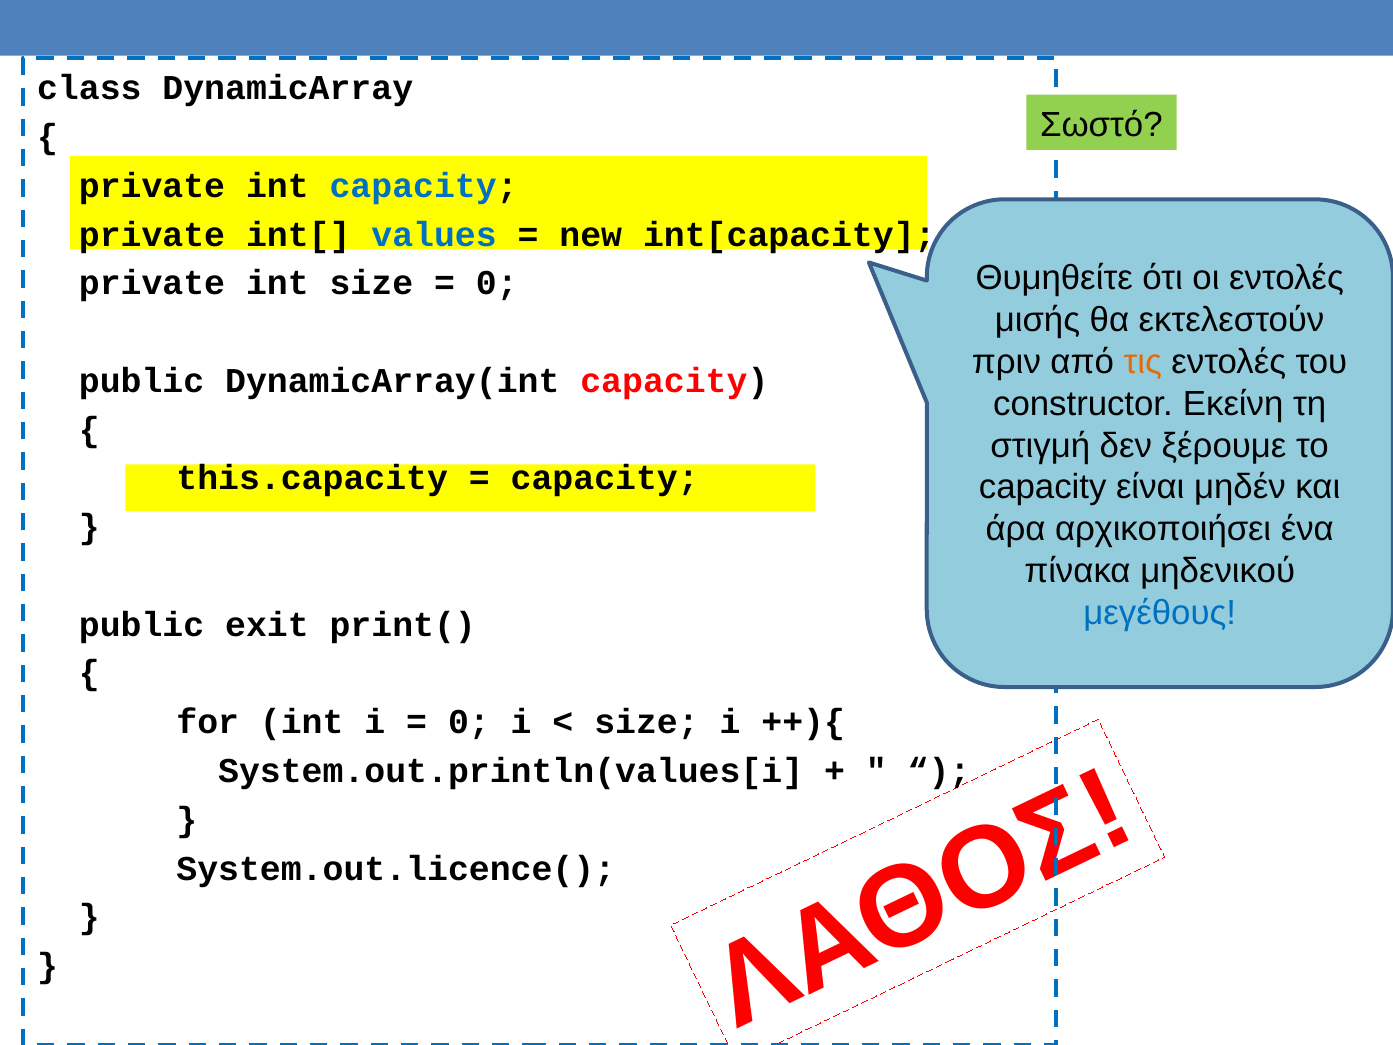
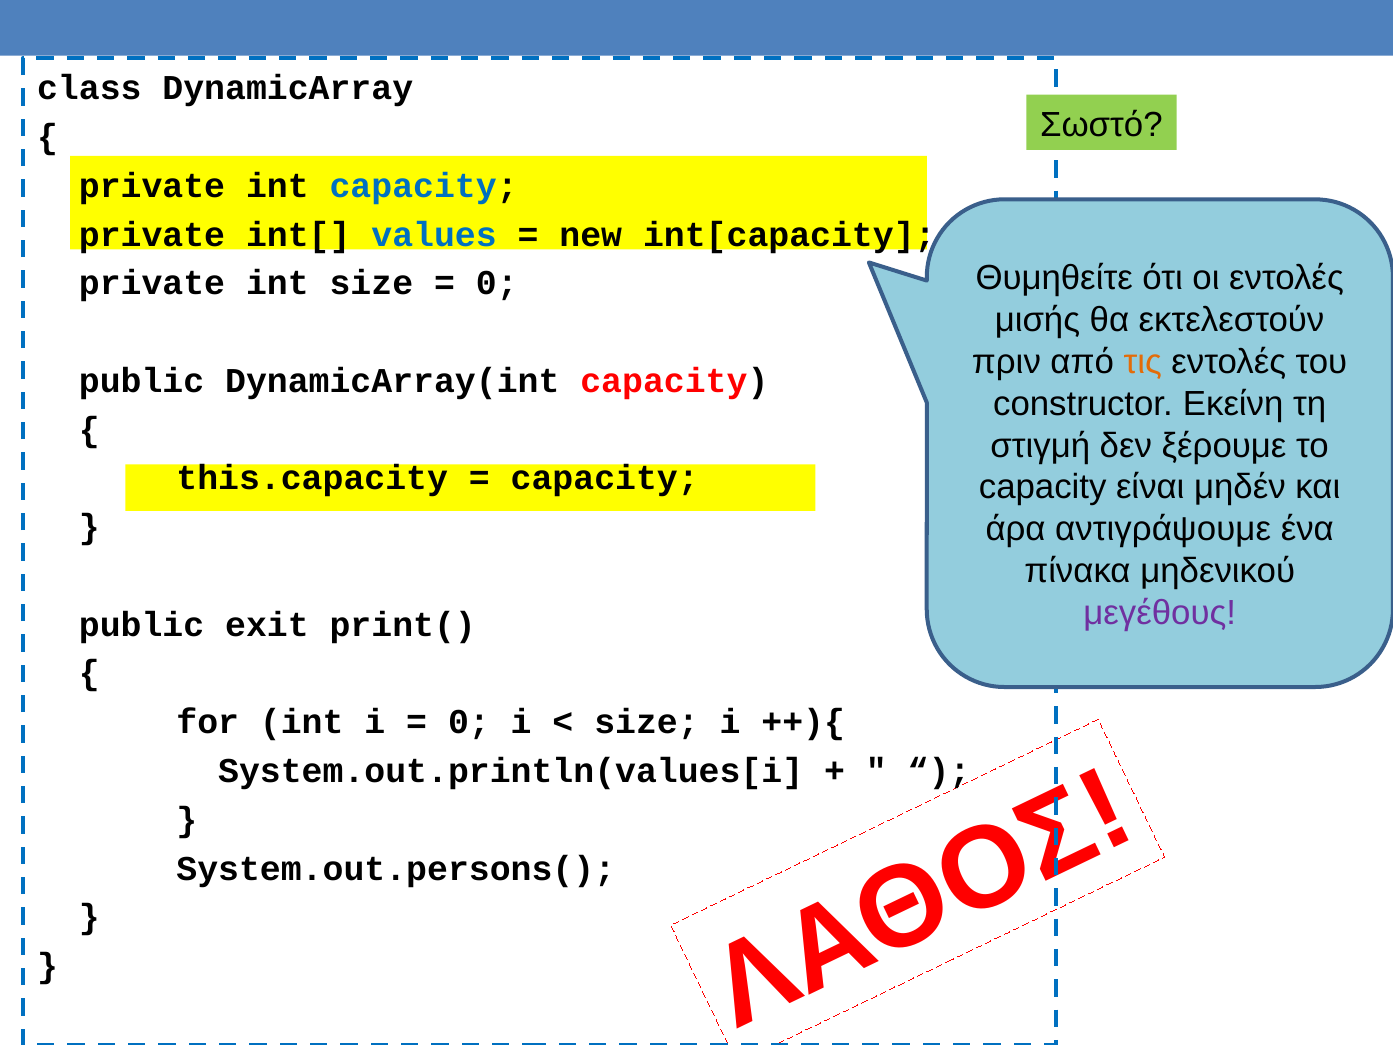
αρχικοποιήσει: αρχικοποιήσει -> αντιγράψουμε (1163, 529)
μεγέθους colour: blue -> purple (1160, 613)
System.out.licence(: System.out.licence( -> System.out.persons( (396, 868)
